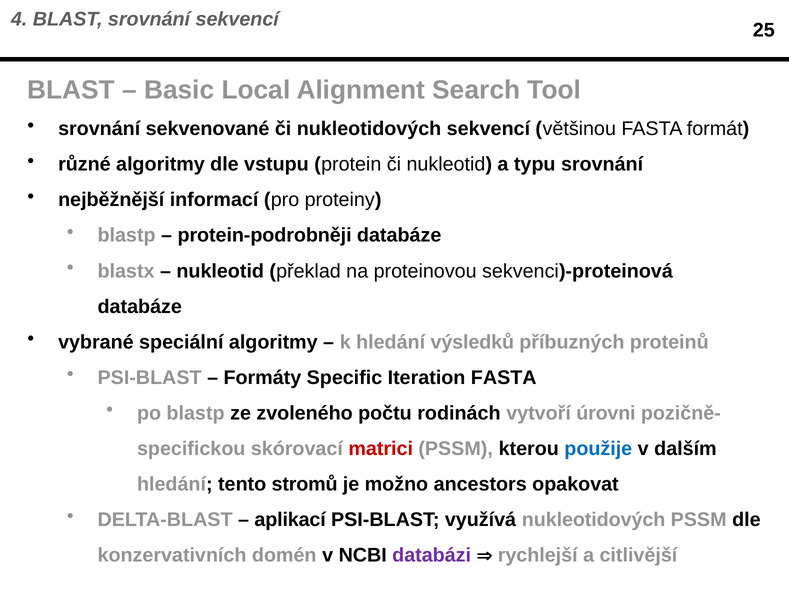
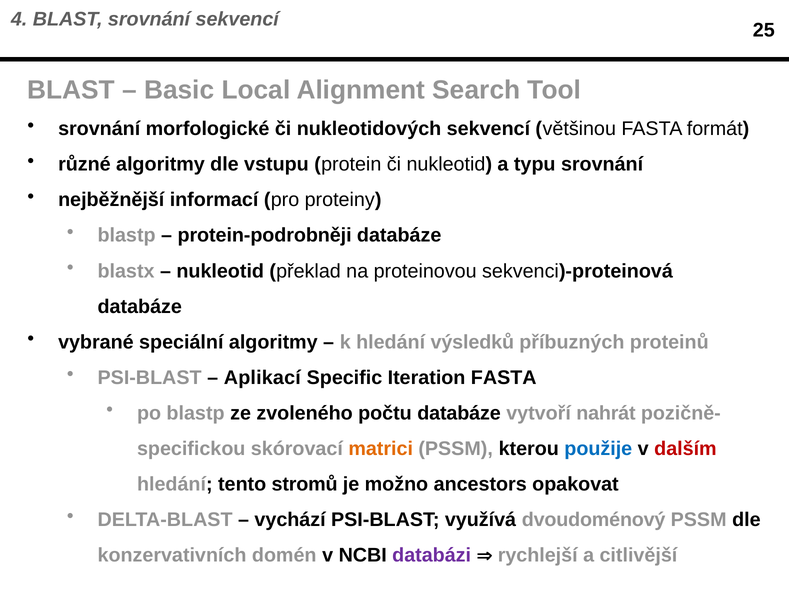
sekvenované: sekvenované -> morfologické (208, 129)
Formáty: Formáty -> Aplikací (262, 377)
počtu rodinách: rodinách -> databáze (459, 413)
úrovni: úrovni -> nahrát (606, 413)
matrici colour: red -> orange (381, 448)
dalším colour: black -> red (685, 448)
aplikací: aplikací -> vychází (290, 519)
využívá nukleotidových: nukleotidových -> dvoudoménový (594, 519)
